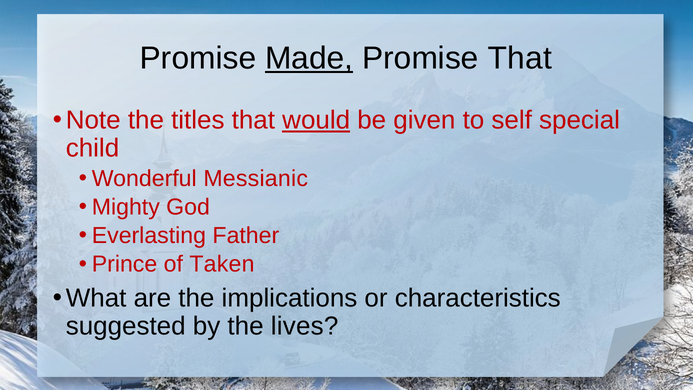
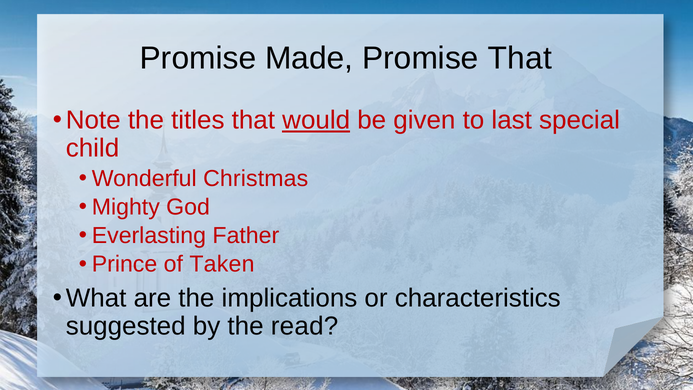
Made underline: present -> none (309, 58)
self: self -> last (512, 120)
Messianic: Messianic -> Christmas (256, 178)
lives: lives -> read (305, 326)
